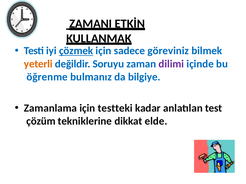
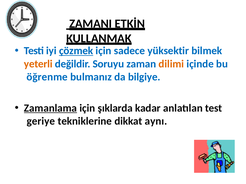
göreviniz: göreviniz -> yüksektir (168, 51)
dilimi colour: purple -> orange (171, 64)
Zamanlama underline: none -> present (50, 108)
testteki: testteki -> şıklarda (115, 108)
çözüm: çözüm -> geriye (41, 121)
elde: elde -> aynı (156, 121)
